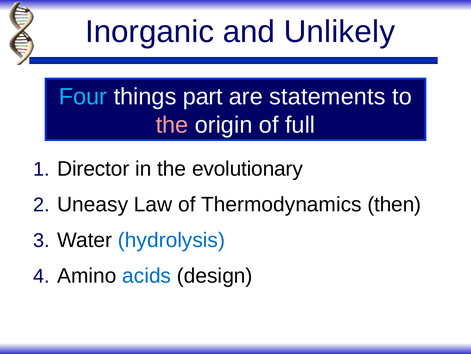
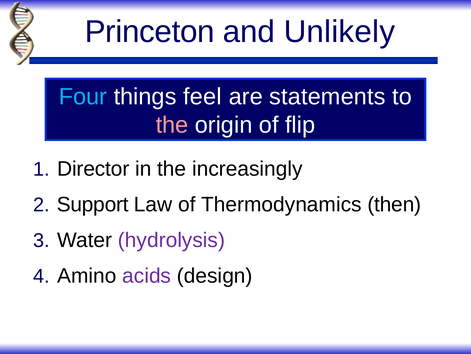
Inorganic: Inorganic -> Princeton (150, 32)
part: part -> feel (203, 97)
full: full -> flip (300, 125)
evolutionary: evolutionary -> increasingly (247, 168)
Uneasy: Uneasy -> Support (93, 204)
hydrolysis colour: blue -> purple (172, 240)
acids colour: blue -> purple (147, 275)
